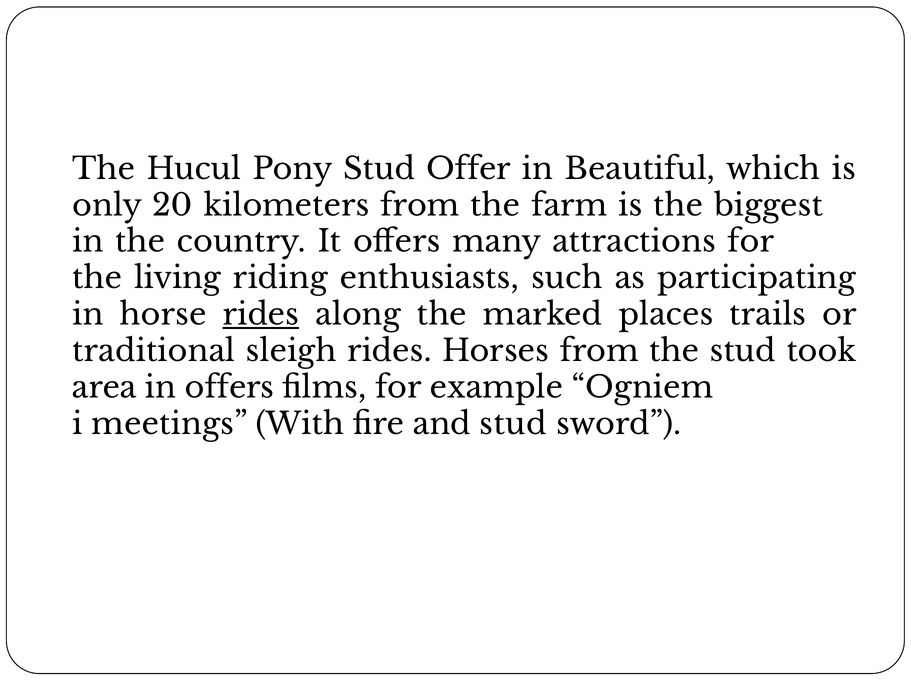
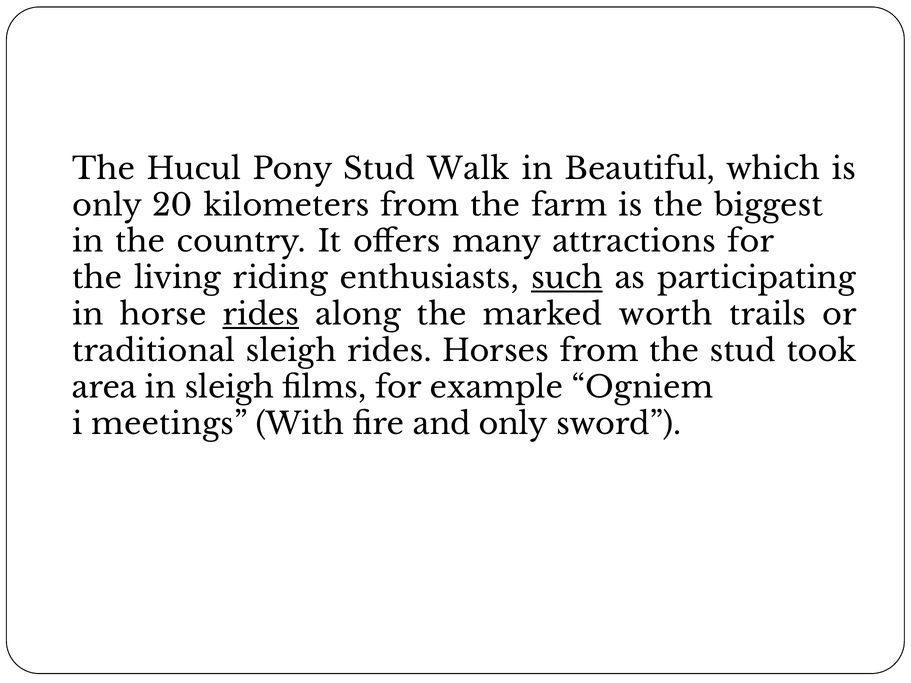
Offer: Offer -> Walk (468, 169)
such underline: none -> present (567, 278)
places: places -> worth (666, 315)
in offers: offers -> sleigh (230, 388)
and stud: stud -> only (513, 424)
